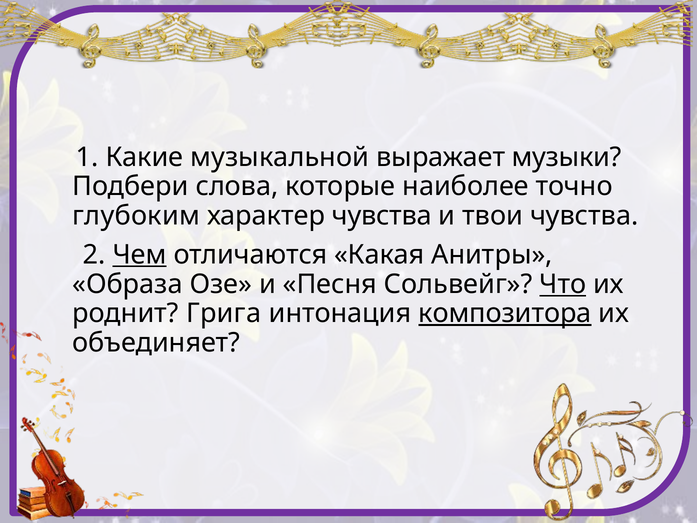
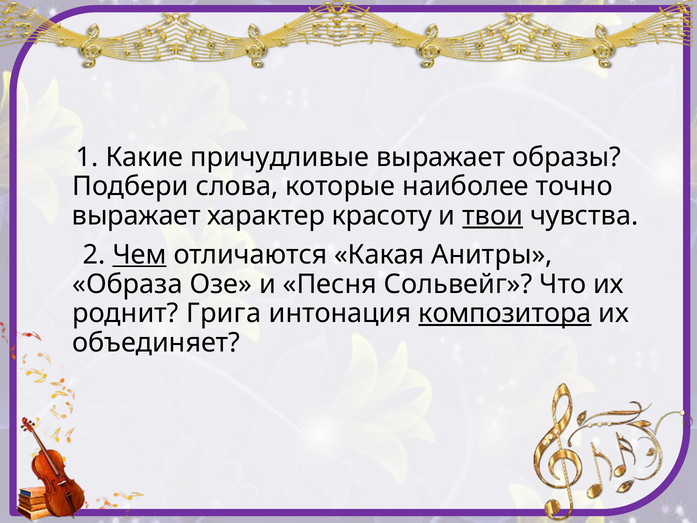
музыкальной: музыкальной -> причудливые (280, 157)
музыки: музыки -> образы (567, 157)
глубоким: глубоким -> выражает (136, 216)
характер чувства: чувства -> красоту (382, 216)
твои underline: none -> present (493, 216)
Что underline: present -> none (563, 284)
